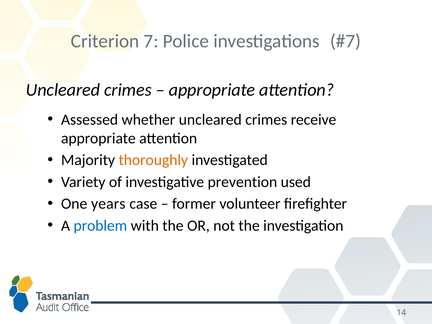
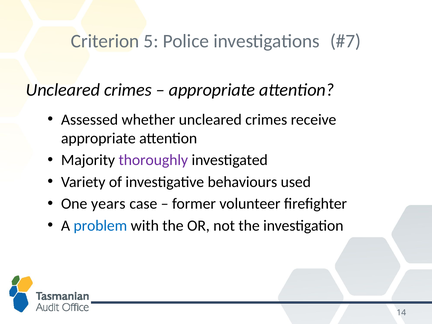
7: 7 -> 5 (151, 41)
thoroughly colour: orange -> purple (153, 160)
prevention: prevention -> behaviours (242, 182)
